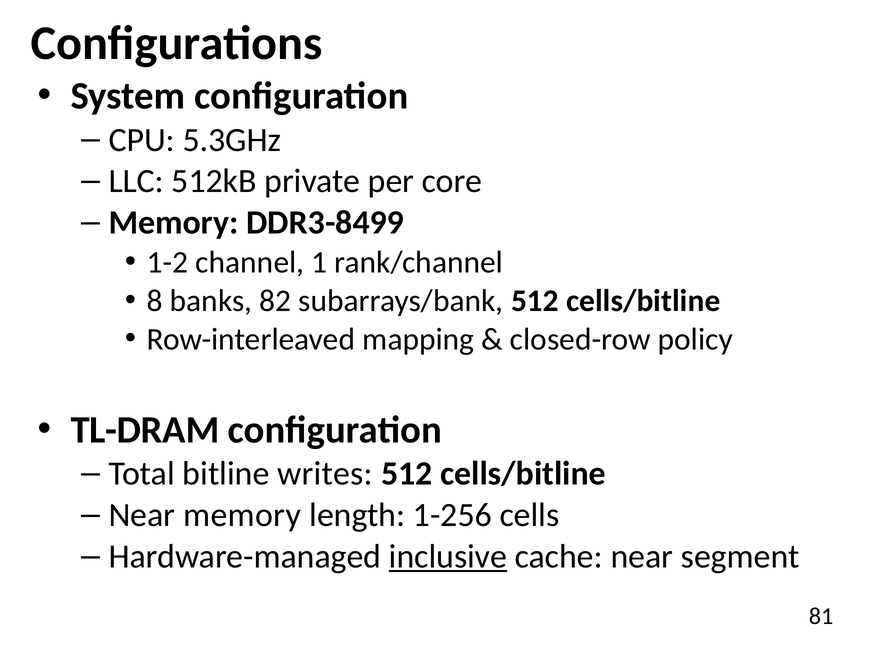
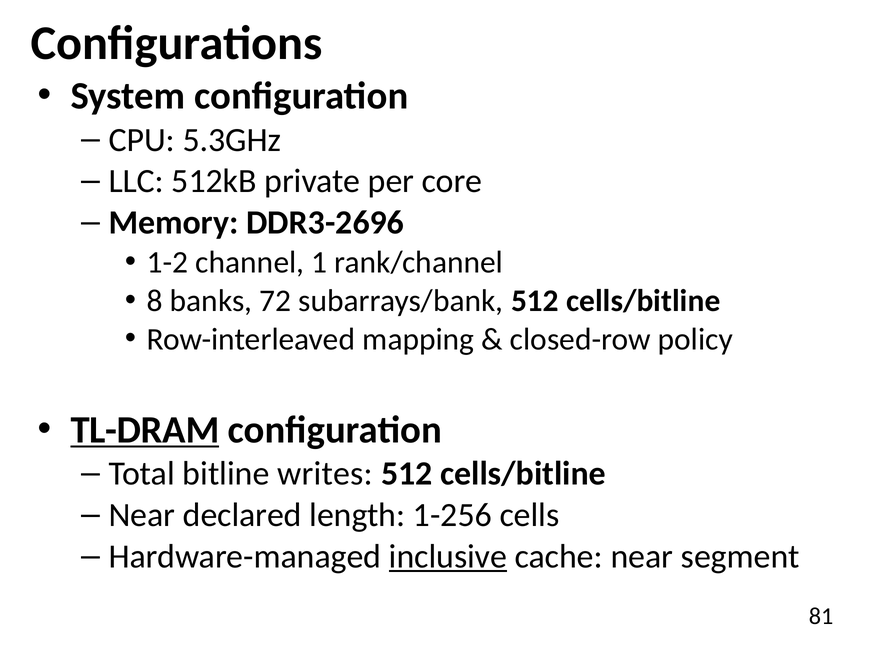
DDR3-8499: DDR3-8499 -> DDR3-2696 (325, 223)
82: 82 -> 72 (275, 301)
TL-DRAM underline: none -> present (145, 430)
Near memory: memory -> declared (242, 515)
